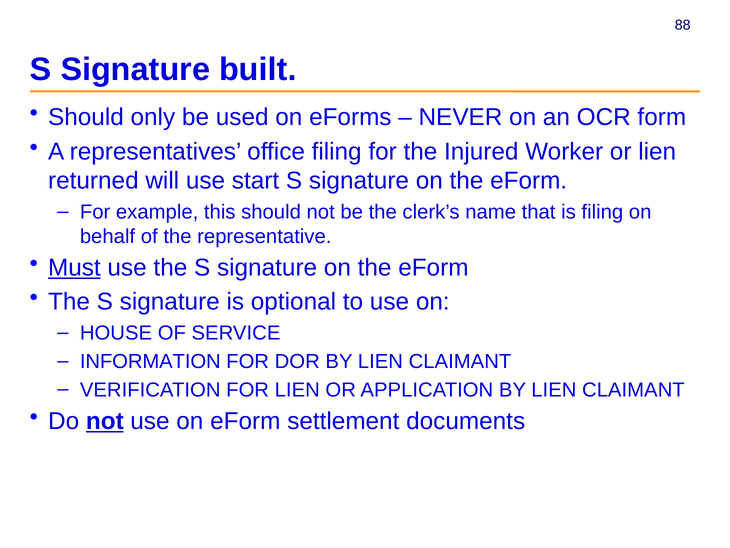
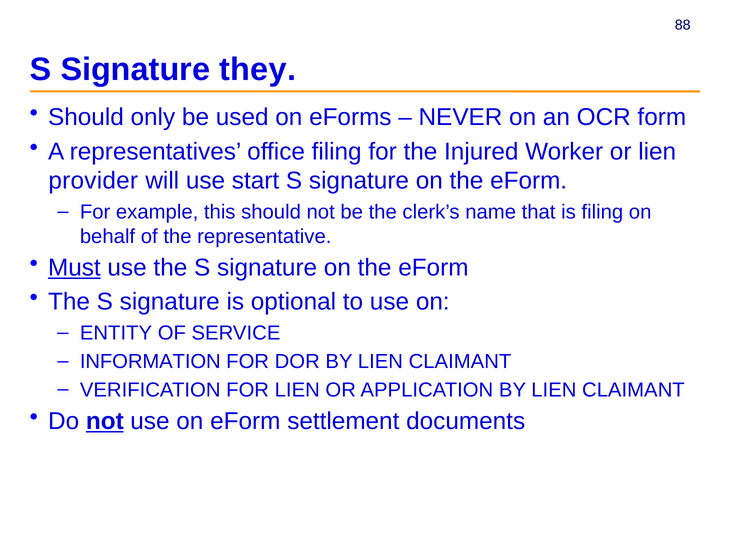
built: built -> they (258, 70)
returned: returned -> provider (93, 181)
HOUSE: HOUSE -> ENTITY (116, 333)
